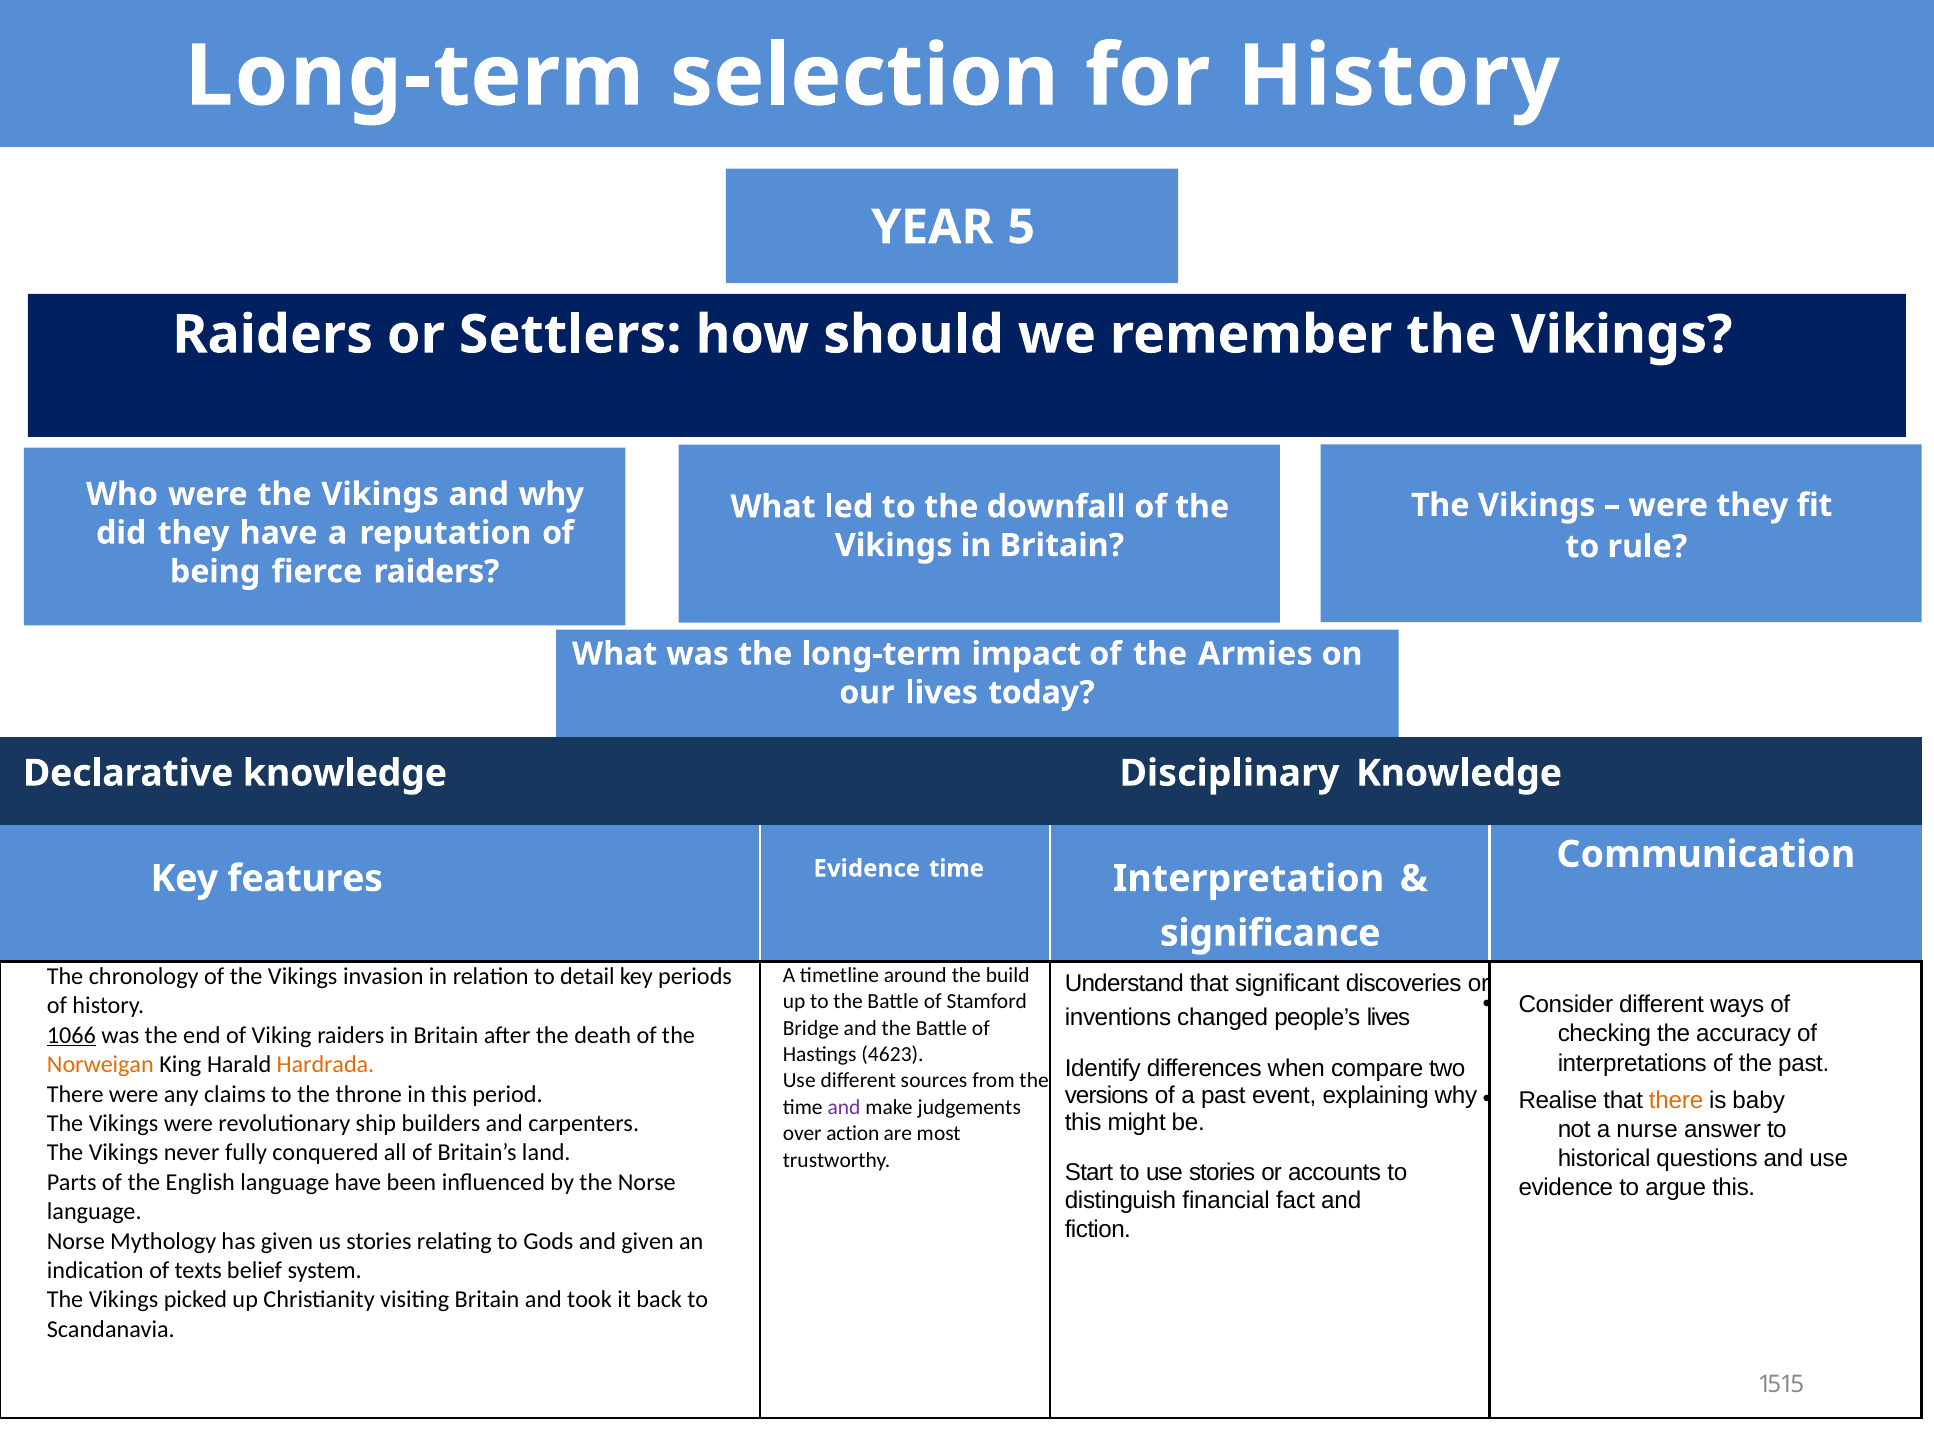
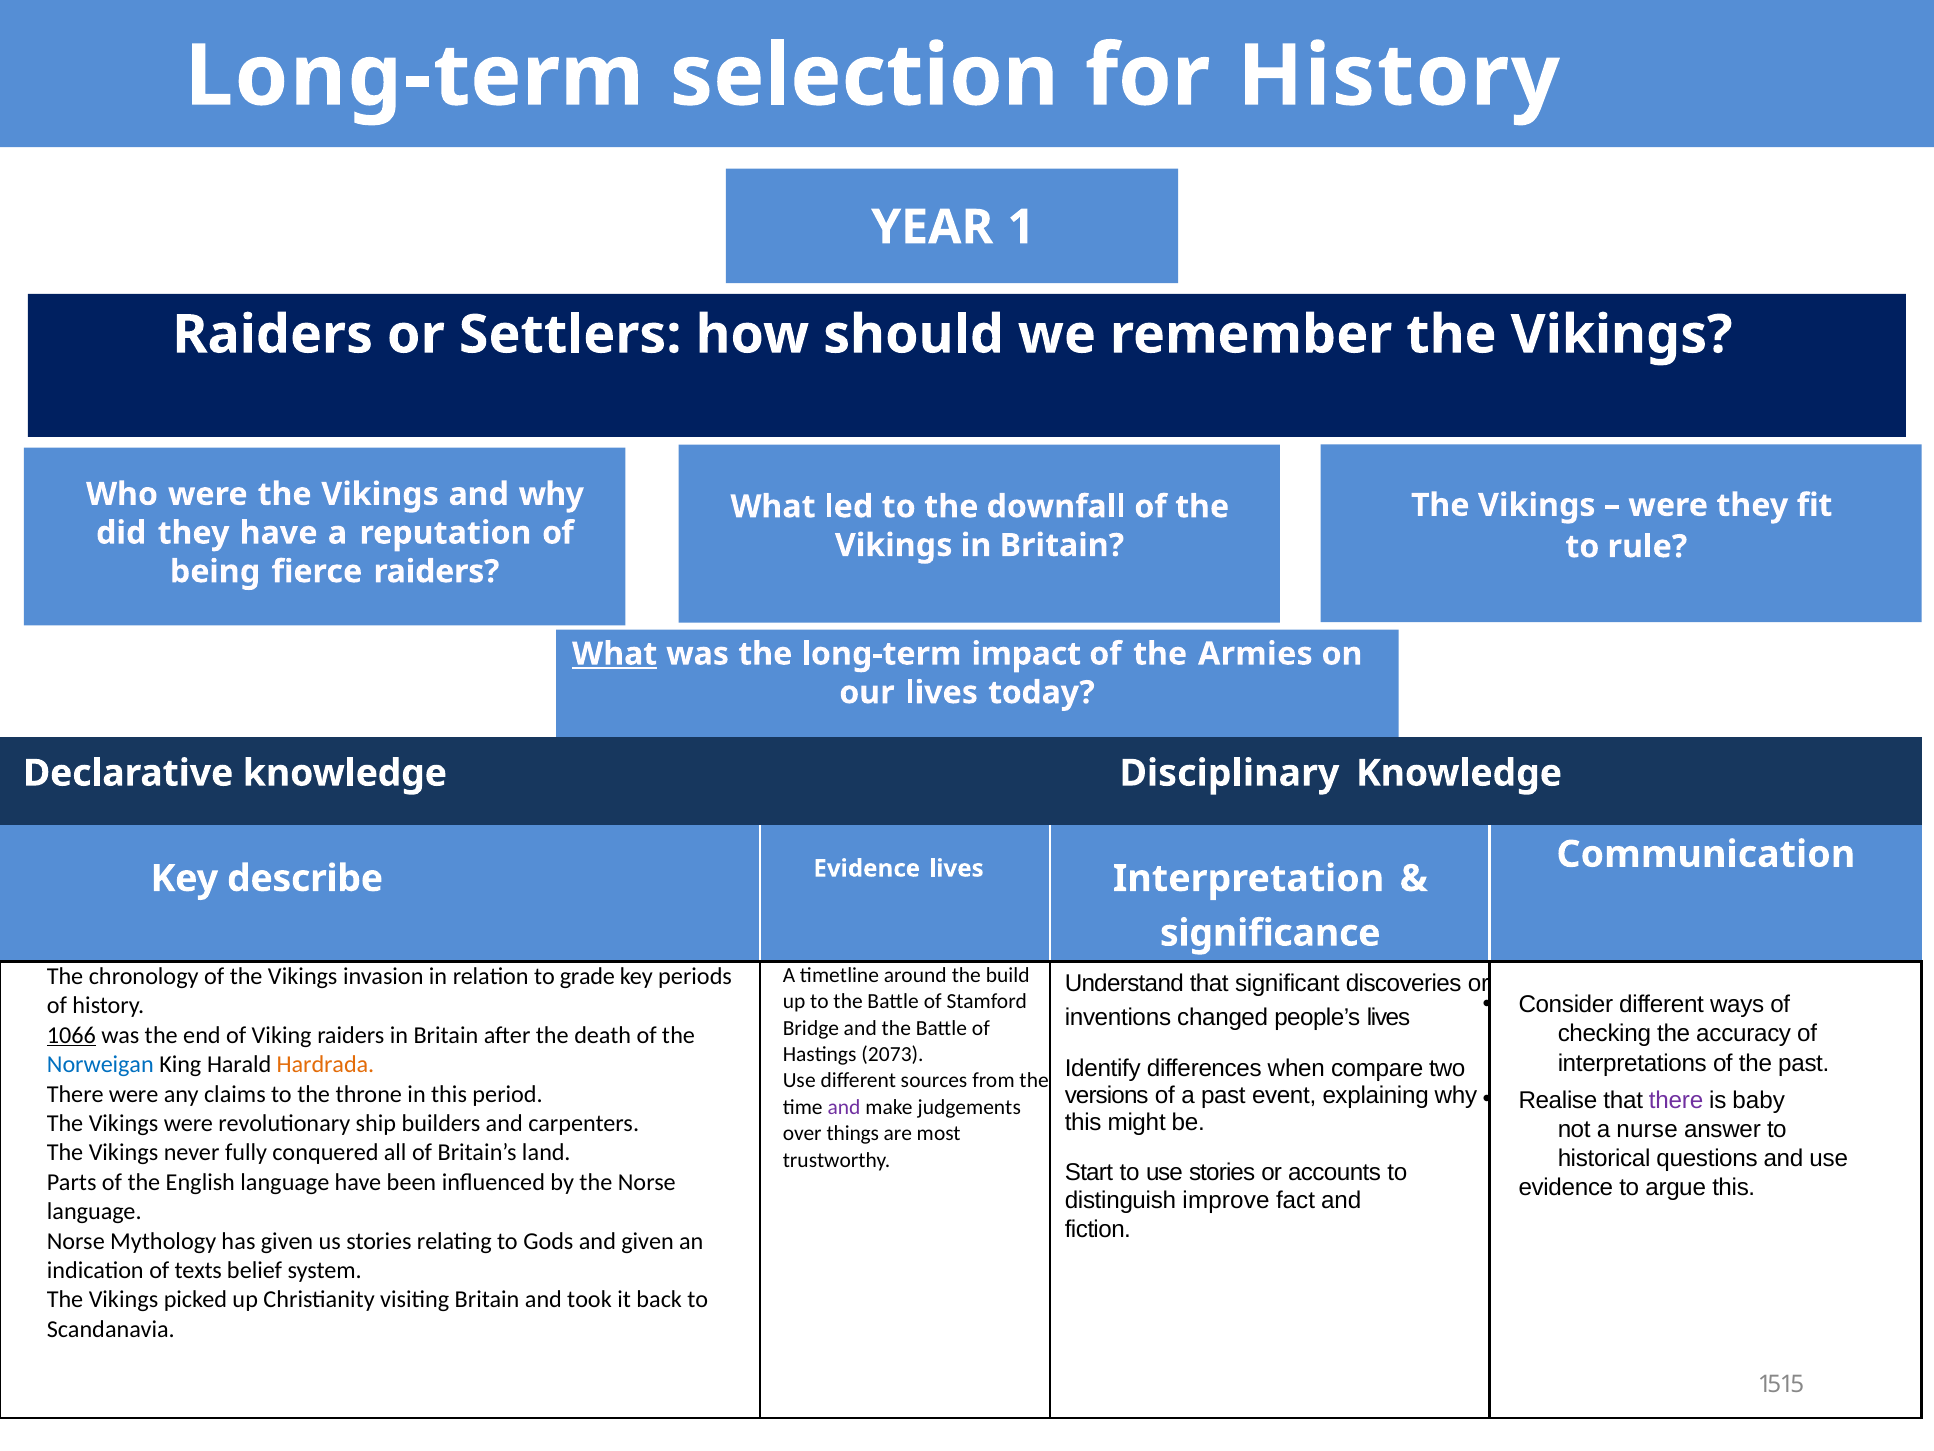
5: 5 -> 1 (1021, 227)
What underline: none -> present (615, 654)
features: features -> describe (305, 878)
Evidence time: time -> lives (956, 868)
detail: detail -> grade (587, 976)
4623: 4623 -> 2073 (893, 1054)
Norweigan colour: orange -> blue (100, 1064)
there colour: orange -> purple (1676, 1100)
action: action -> things (853, 1133)
financial: financial -> improve (1226, 1201)
